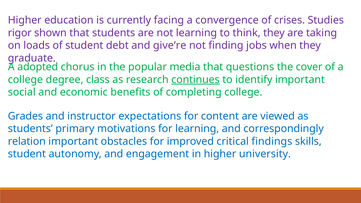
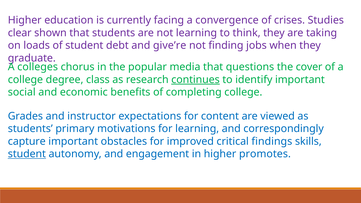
rigor: rigor -> clear (20, 33)
adopted: adopted -> colleges (38, 67)
relation: relation -> capture (27, 141)
student underline: none -> present (27, 154)
university: university -> promotes (265, 154)
